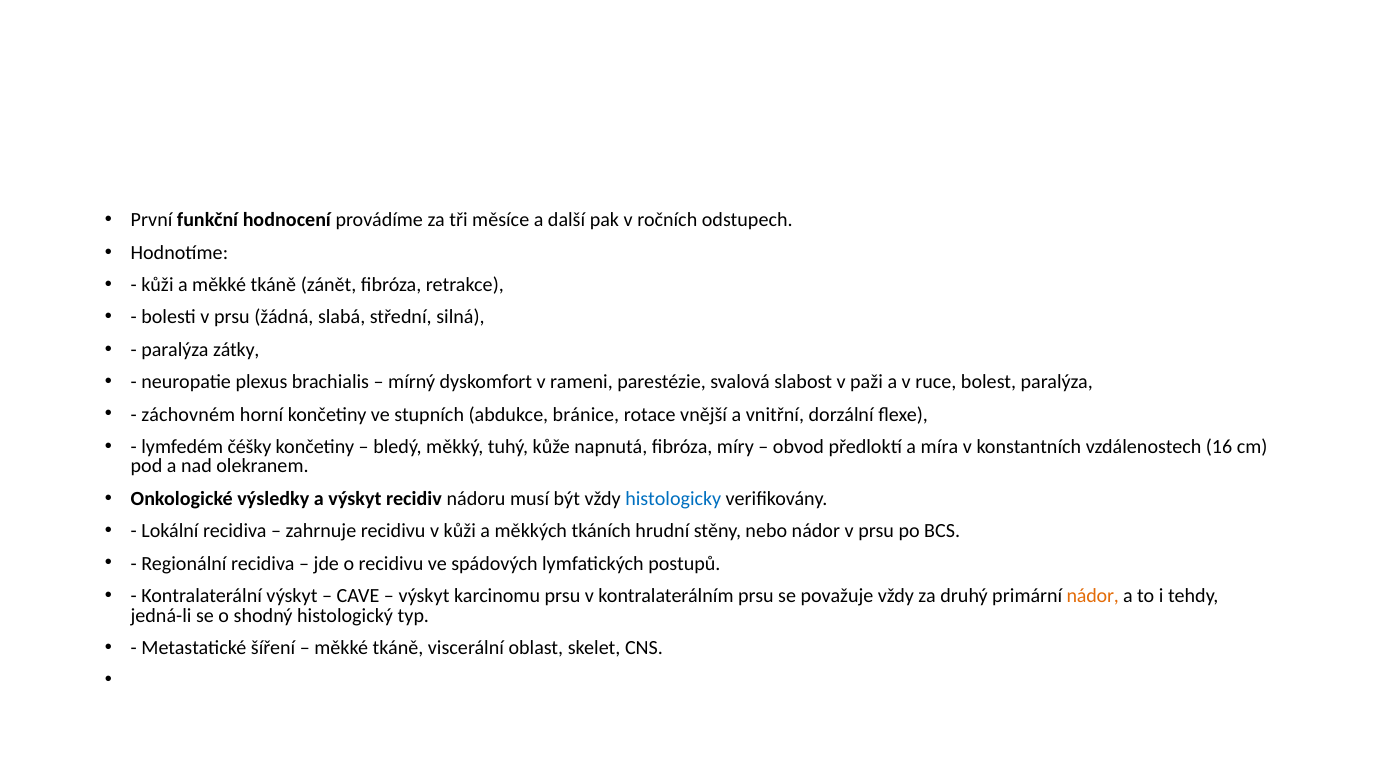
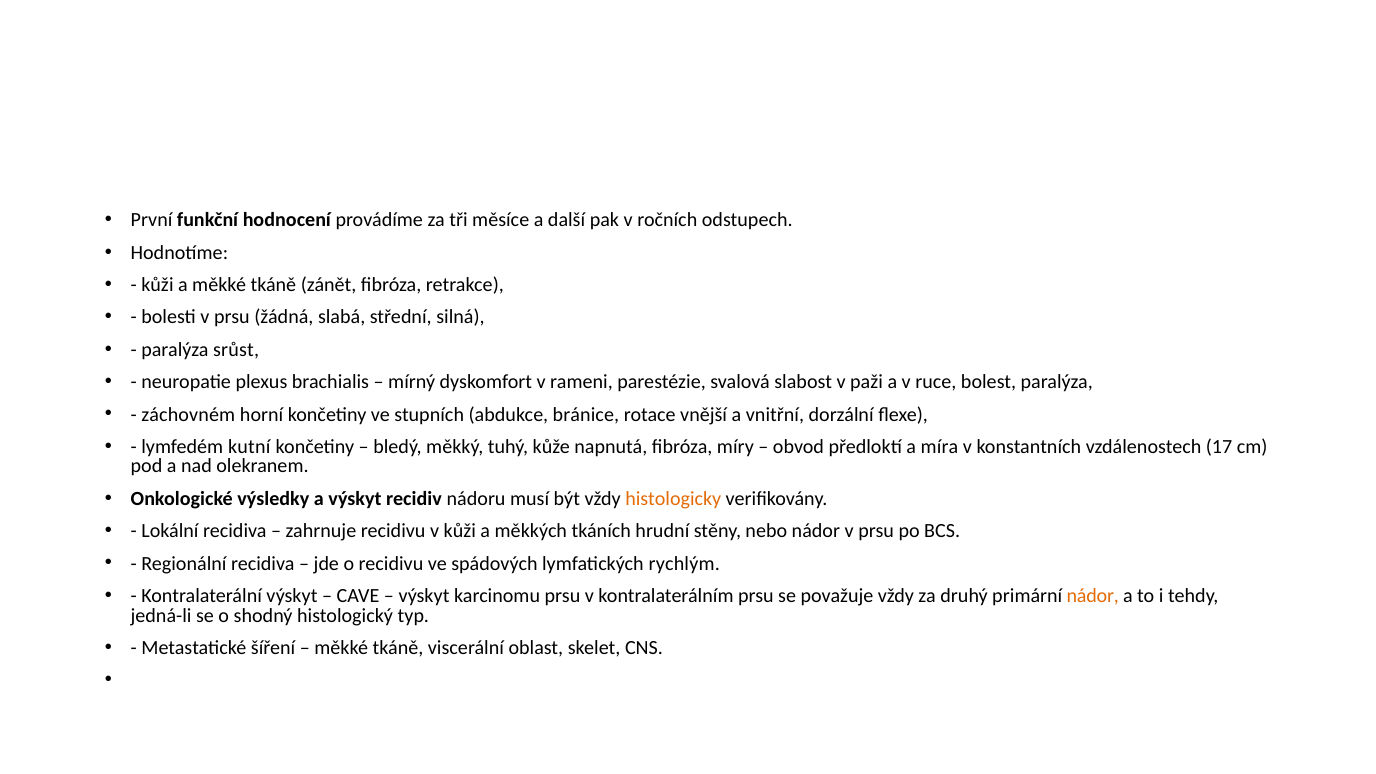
zátky: zátky -> srůst (236, 350)
čéšky: čéšky -> kutní (249, 447)
16: 16 -> 17 (1219, 447)
histologicky colour: blue -> orange (673, 499)
postupů: postupů -> rychlým (684, 563)
